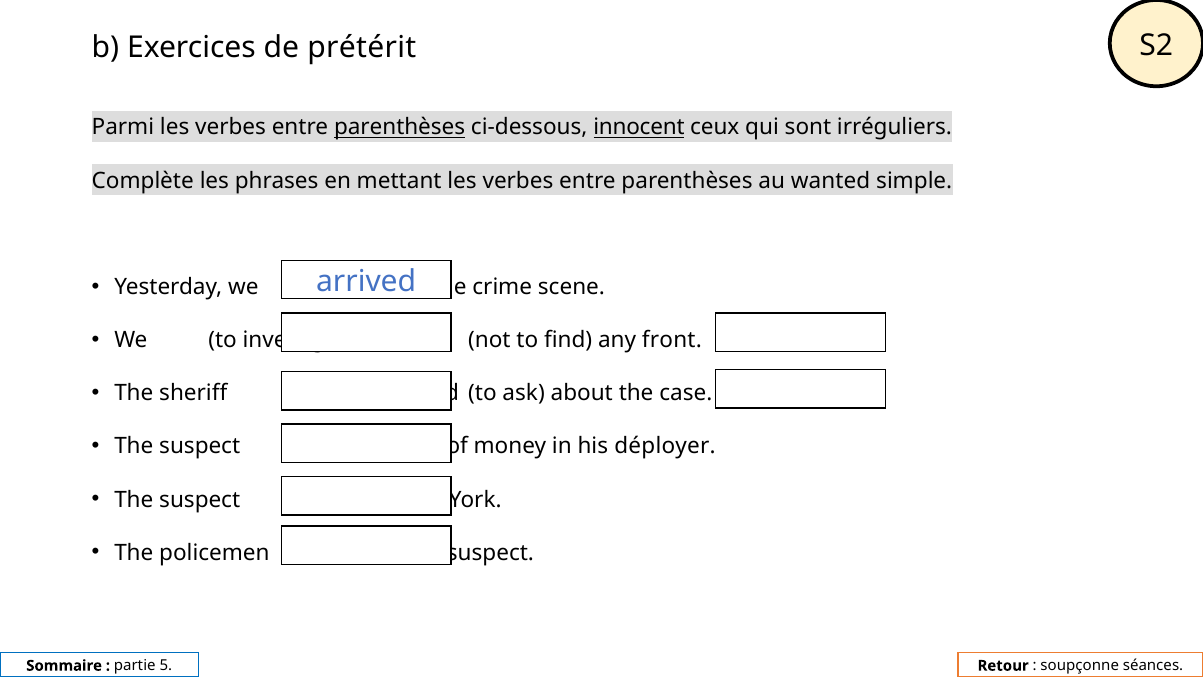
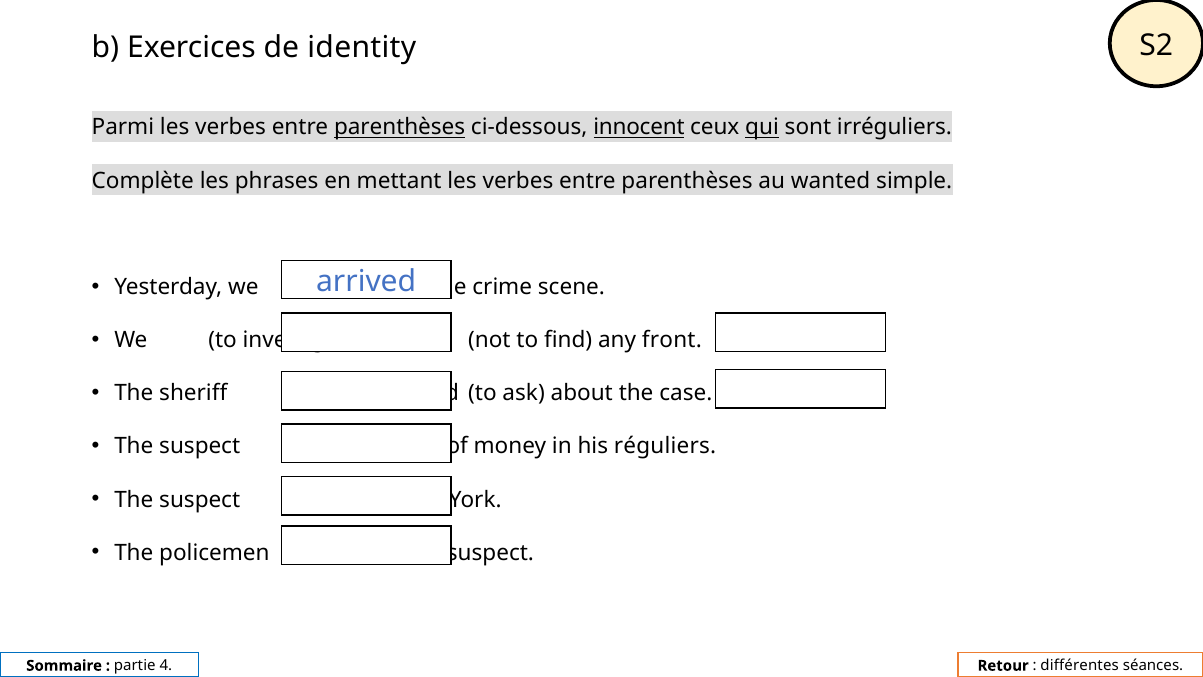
prétérit: prétérit -> identity (362, 48)
qui underline: none -> present (762, 127)
déployer: déployer -> réguliers (665, 446)
5: 5 -> 4 (166, 665)
soupçonne: soupçonne -> différentes (1080, 665)
